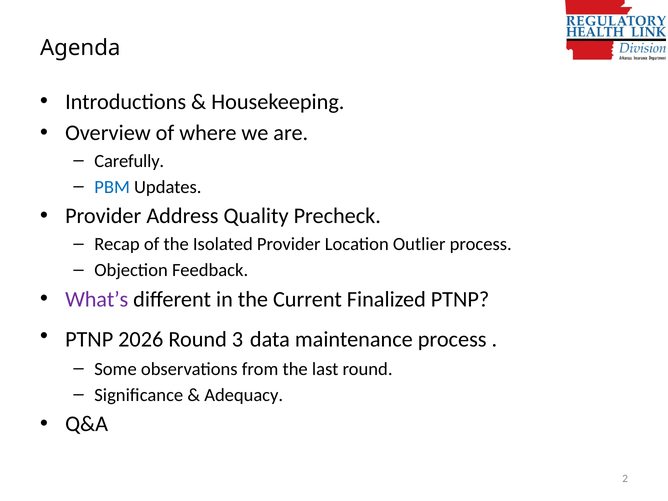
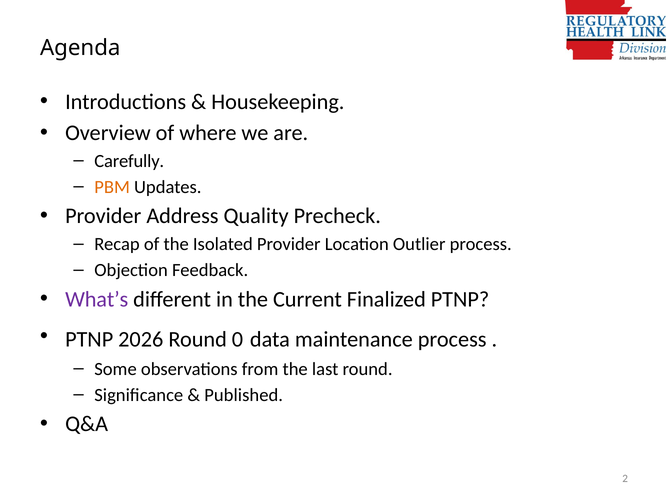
PBM colour: blue -> orange (112, 187)
3: 3 -> 0 (238, 339)
Adequacy: Adequacy -> Published (244, 395)
